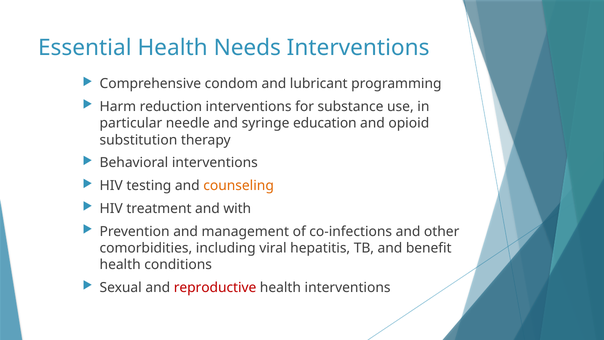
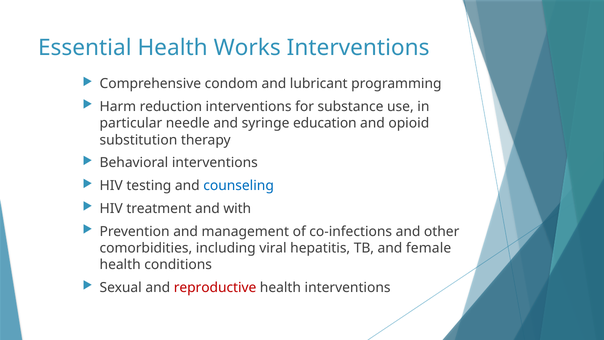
Needs: Needs -> Works (247, 48)
counseling colour: orange -> blue (239, 186)
benefit: benefit -> female (429, 248)
